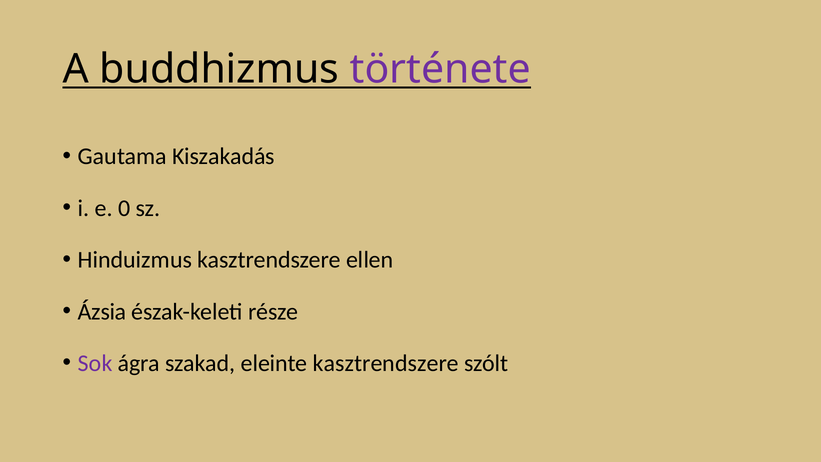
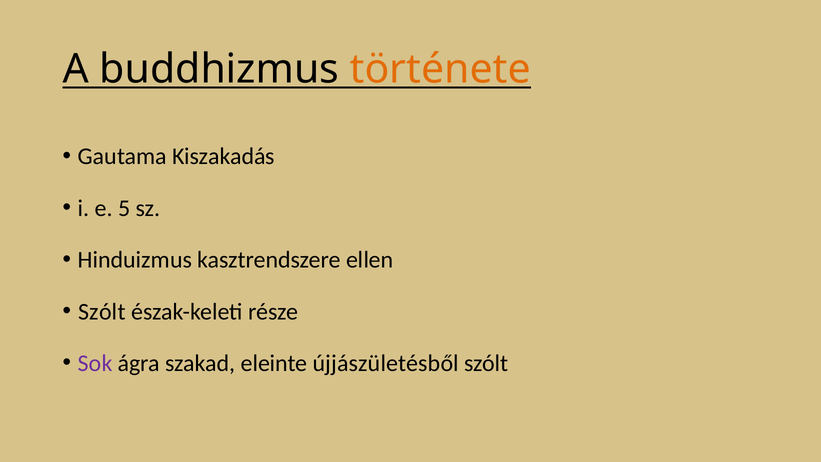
története colour: purple -> orange (440, 69)
0: 0 -> 5 (124, 208)
Ázsia: Ázsia -> Szólt (102, 311)
eleinte kasztrendszere: kasztrendszere -> újjászületésből (386, 363)
